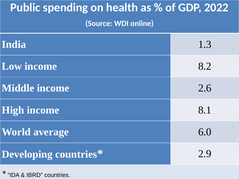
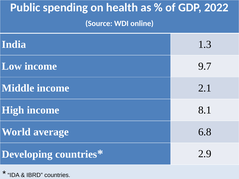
8.2: 8.2 -> 9.7 (205, 66)
2.6: 2.6 -> 2.1 (205, 88)
6.0: 6.0 -> 6.8 (205, 132)
